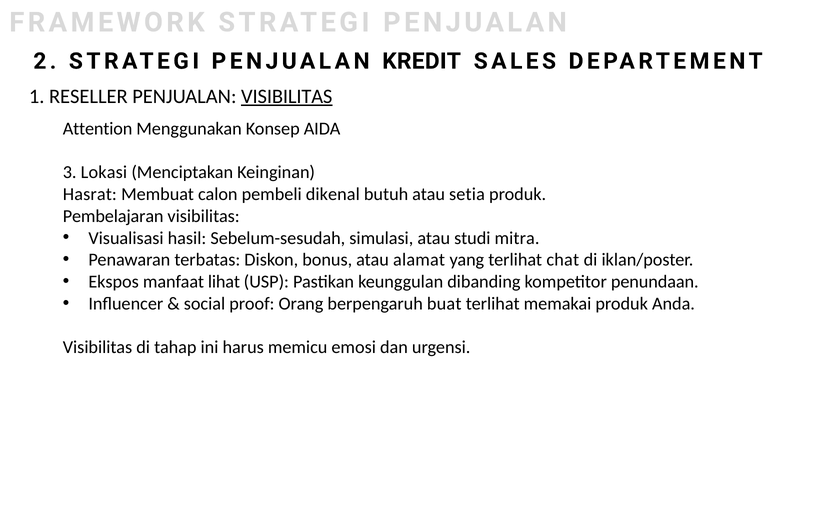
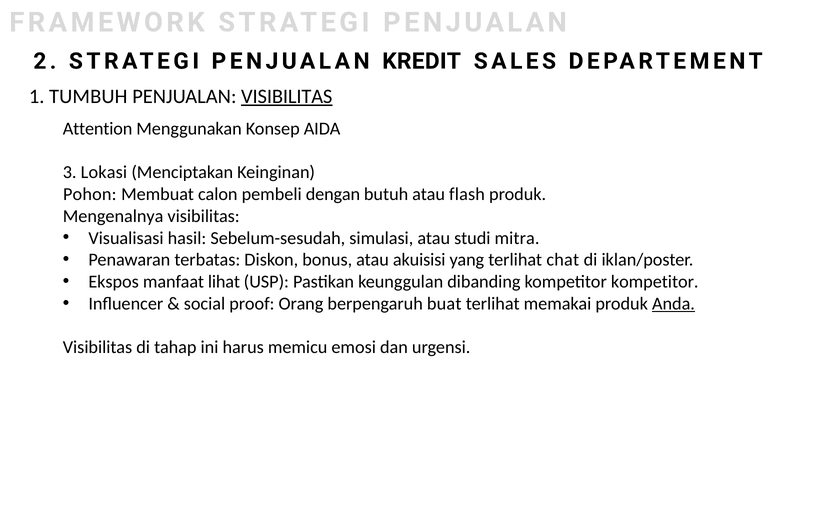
RESELLER: RESELLER -> TUMBUH (88, 96)
Hasrat: Hasrat -> Pohon (90, 194)
dikenal: dikenal -> dengan (333, 194)
setia: setia -> flash (467, 194)
Pembelajaran: Pembelajaran -> Mengenalnya (113, 216)
alamat: alamat -> akuisisi (419, 260)
kompetitor penundaan: penundaan -> kompetitor (655, 282)
Anda underline: none -> present (673, 304)
